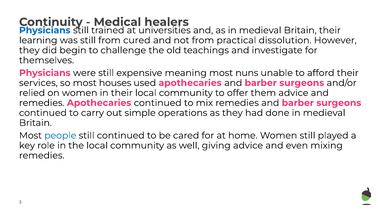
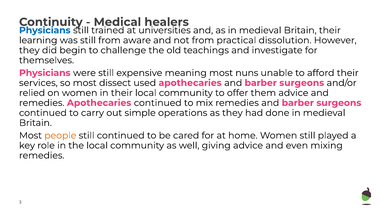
cured: cured -> aware (137, 40)
houses: houses -> dissect (115, 83)
people colour: blue -> orange (60, 135)
